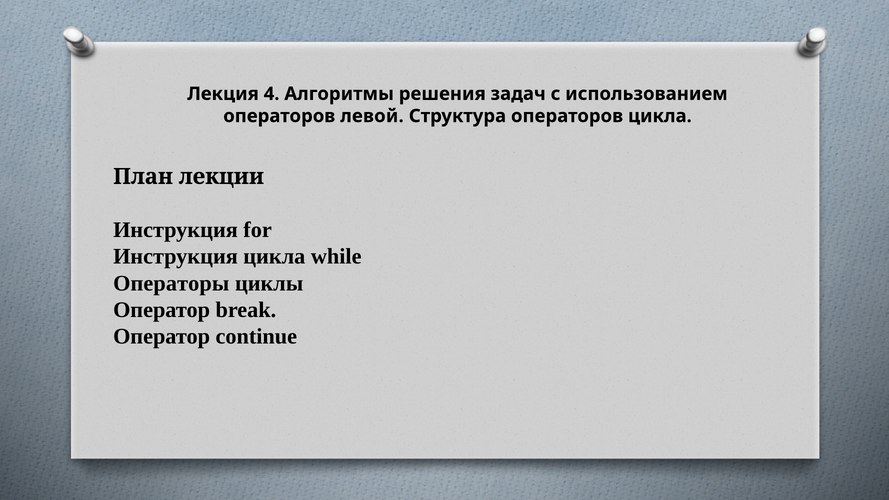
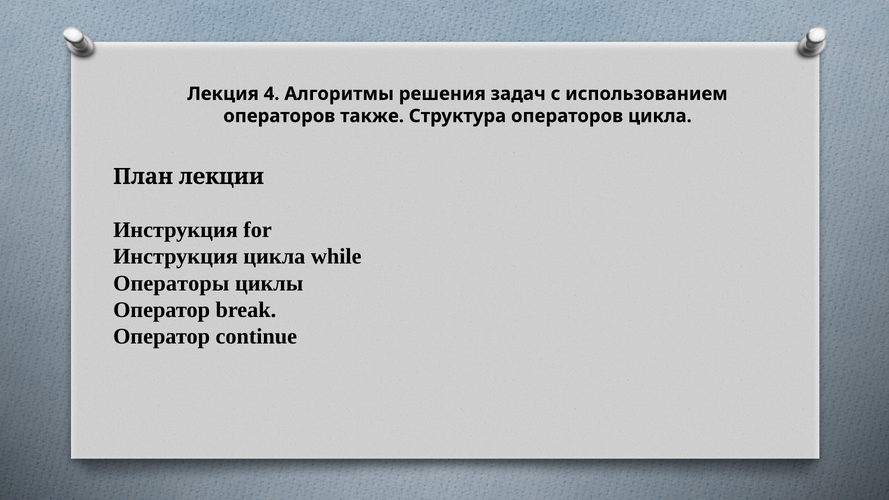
левой: левой -> также (372, 116)
